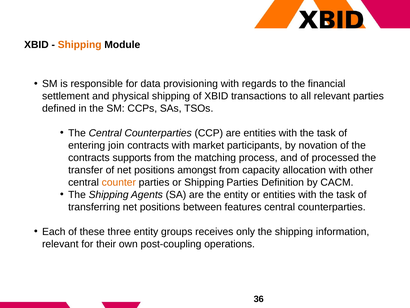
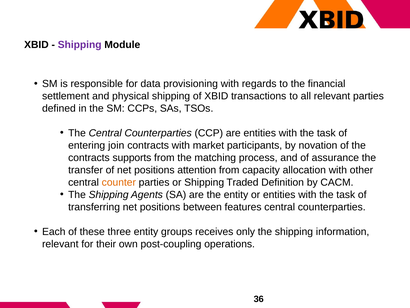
Shipping colour: orange -> purple (80, 45)
processed: processed -> assurance (335, 158)
amongst: amongst -> attention (197, 170)
Shipping Parties: Parties -> Traded (242, 182)
